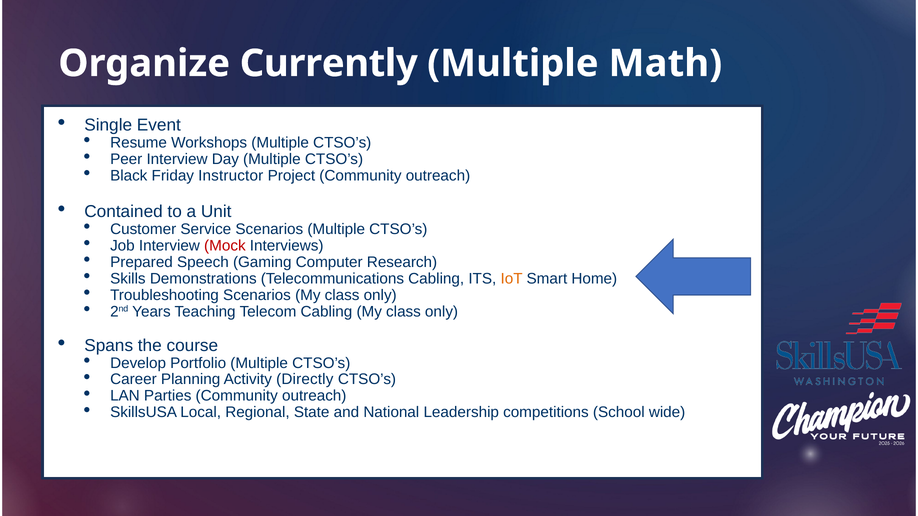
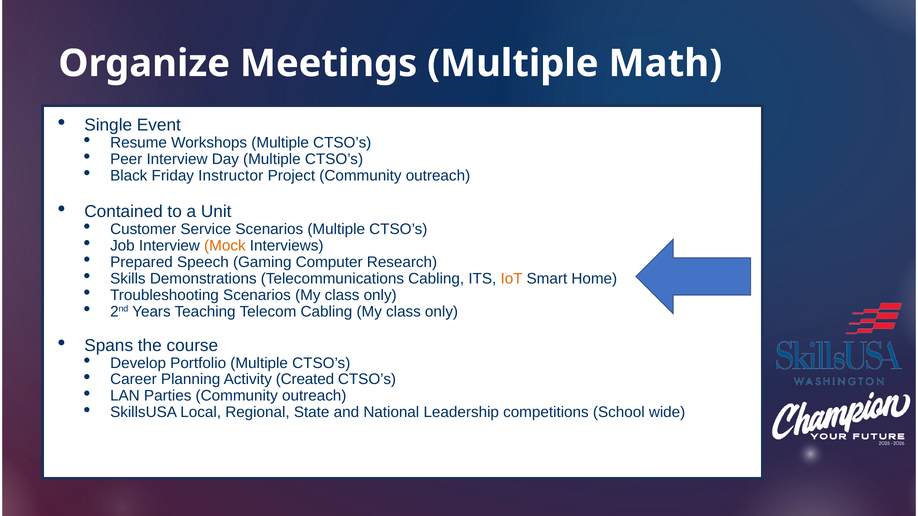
Currently: Currently -> Meetings (329, 64)
Mock colour: red -> orange (225, 246)
Directly: Directly -> Created (305, 380)
